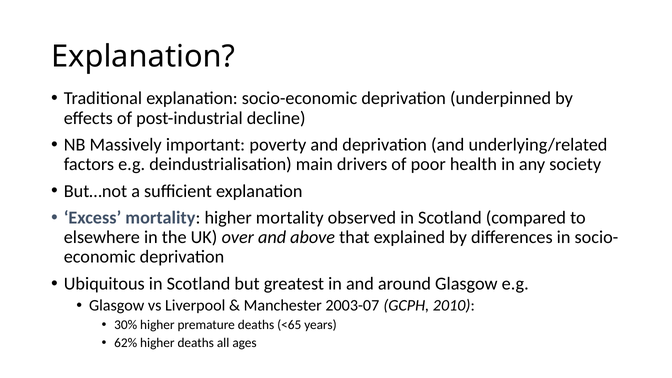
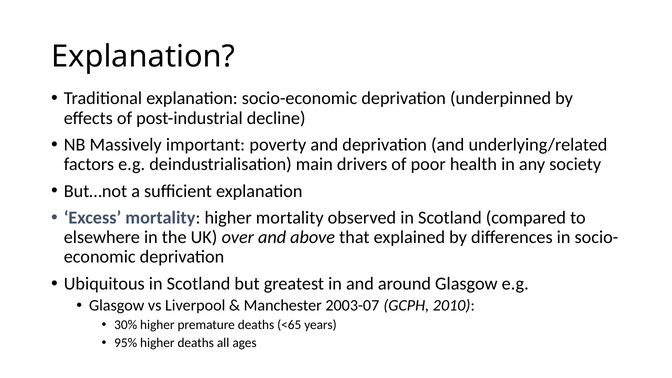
62%: 62% -> 95% (126, 343)
